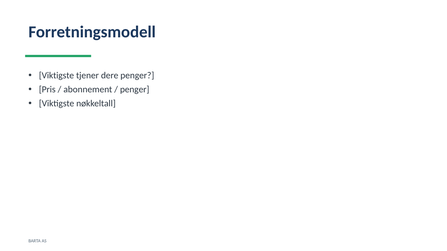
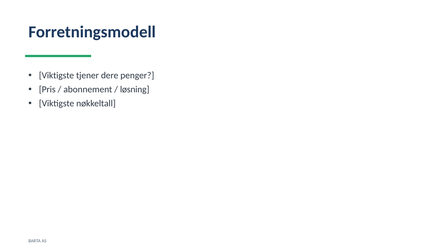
penger: penger -> løsning (135, 90)
